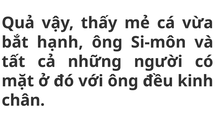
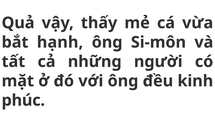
chân: chân -> phúc (23, 100)
